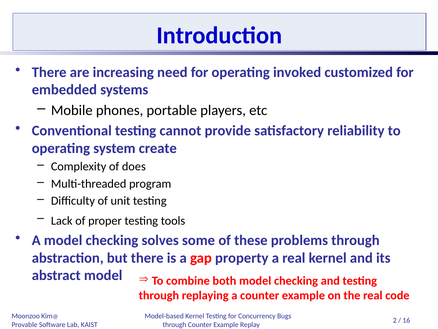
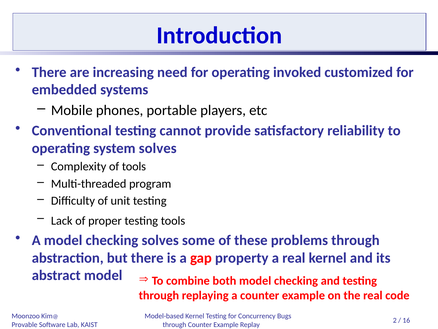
system create: create -> solves (158, 148)
of does: does -> tools (134, 166)
